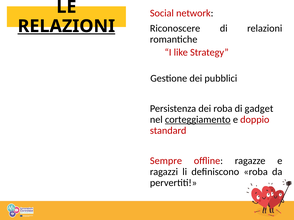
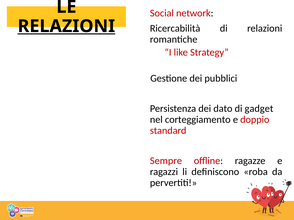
Riconoscere: Riconoscere -> Ricercabilità (175, 28)
dei roba: roba -> dato (223, 109)
corteggiamento underline: present -> none (198, 120)
